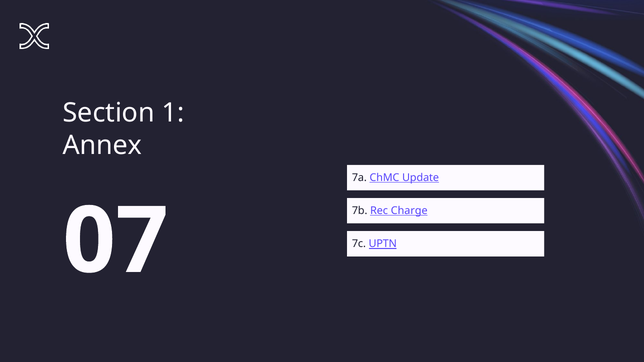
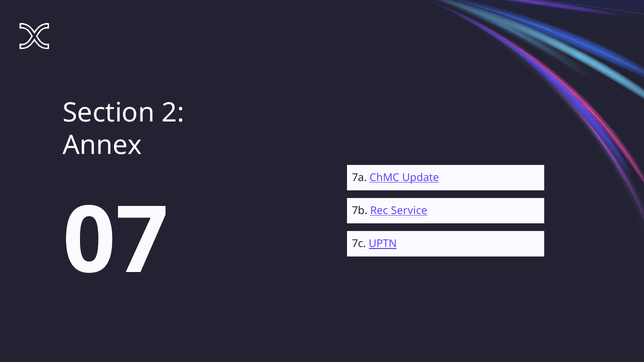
1: 1 -> 2 (173, 113)
Charge: Charge -> Service (409, 211)
